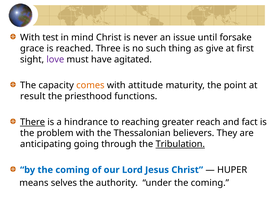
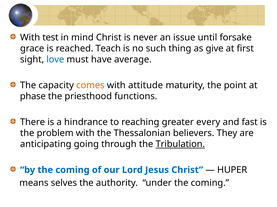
Three: Three -> Teach (108, 49)
love colour: purple -> blue (55, 60)
agitated: agitated -> average (133, 60)
result: result -> phase (33, 97)
There underline: present -> none (33, 123)
reach: reach -> every (208, 123)
fact: fact -> fast (250, 123)
